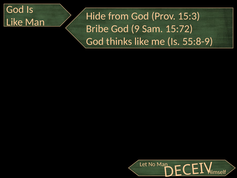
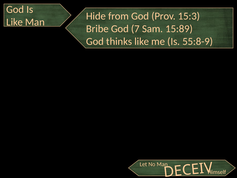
9: 9 -> 7 (135, 29)
15:72: 15:72 -> 15:89 (179, 29)
